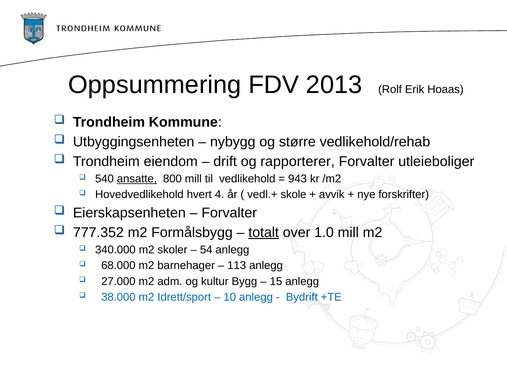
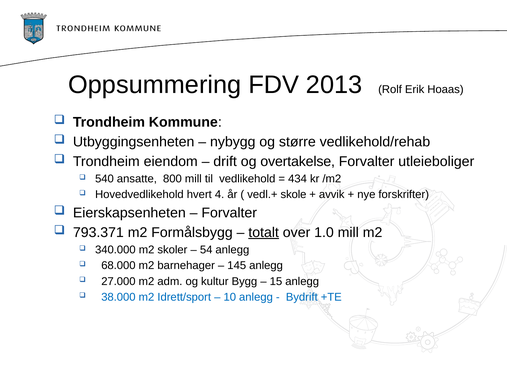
rapporterer: rapporterer -> overtakelse (298, 162)
ansatte underline: present -> none (137, 179)
943: 943 -> 434 (298, 179)
777.352: 777.352 -> 793.371 (98, 233)
113: 113 -> 145 (237, 266)
